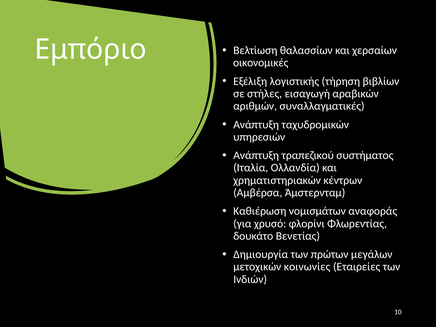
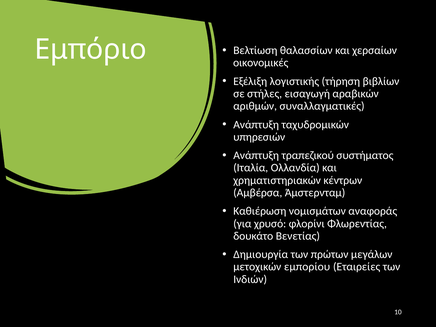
κοινωνίες: κοινωνίες -> εμπορίου (307, 267)
